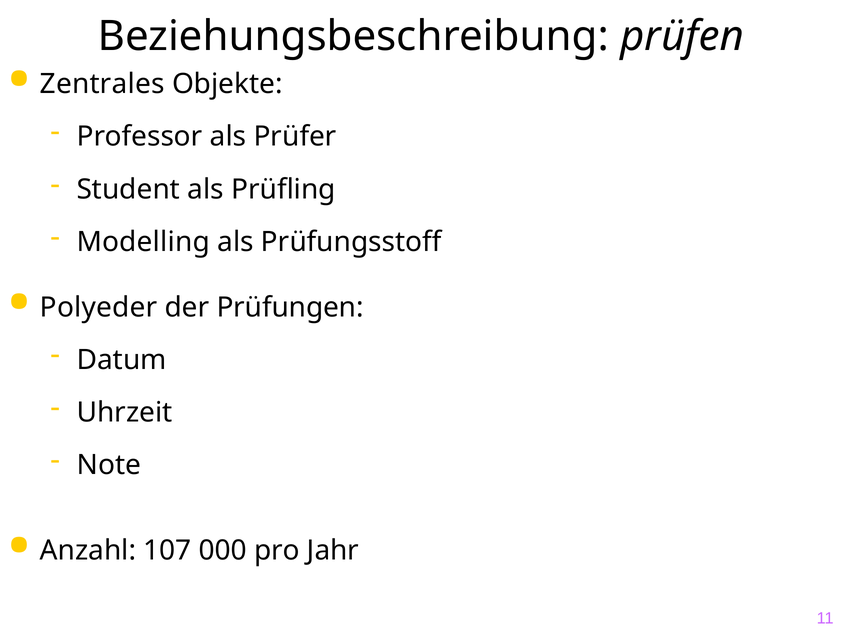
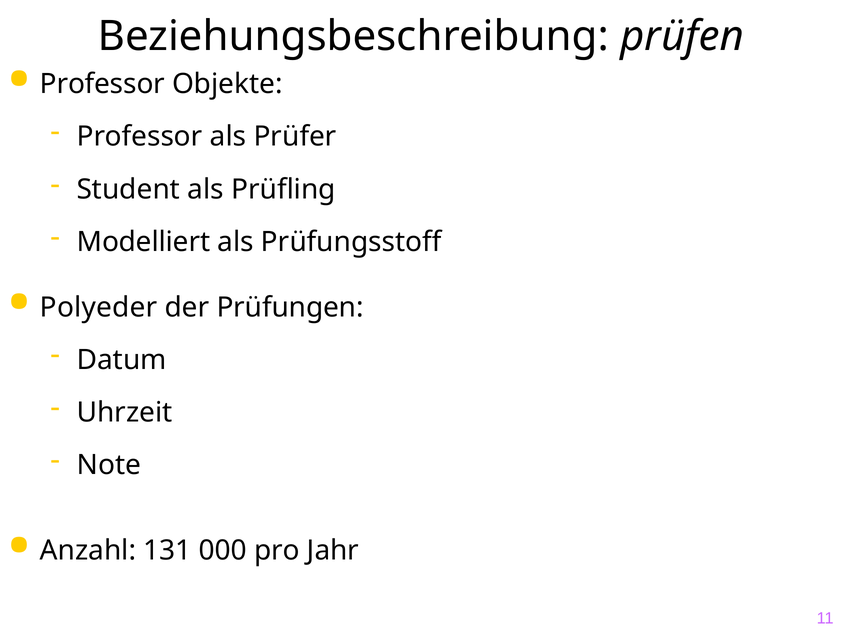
Zentrales: Zentrales -> Professor (102, 84)
Modelling: Modelling -> Modelliert (143, 242)
107: 107 -> 131 (167, 551)
